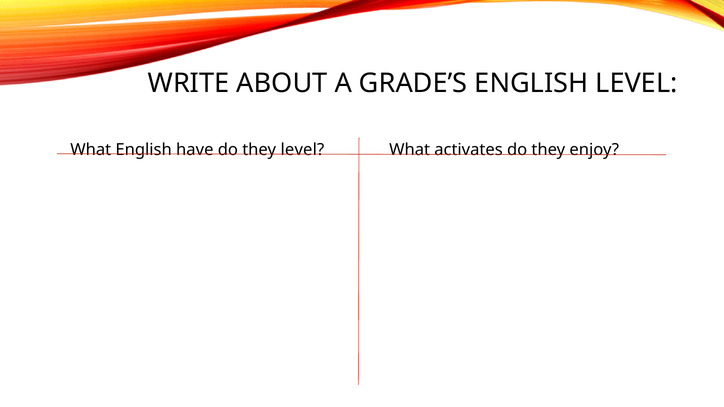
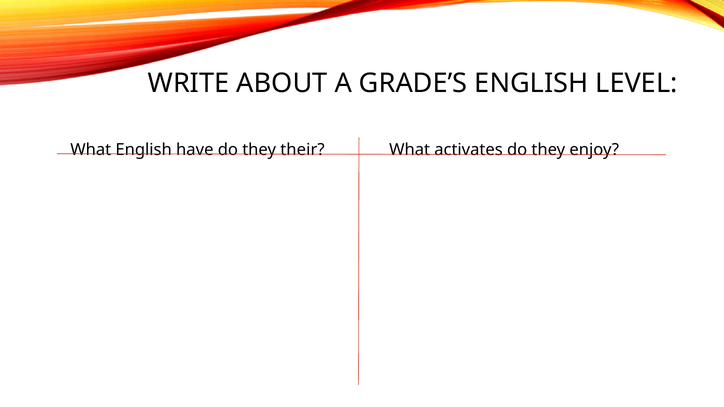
they level: level -> their (302, 150)
